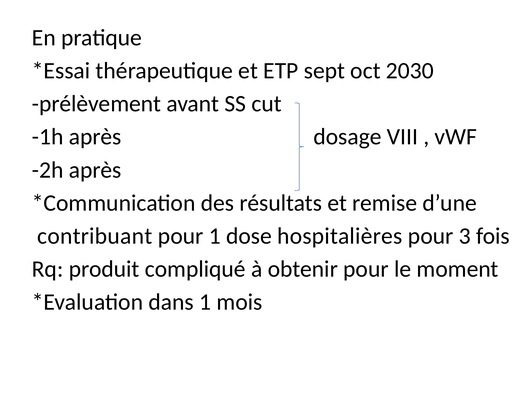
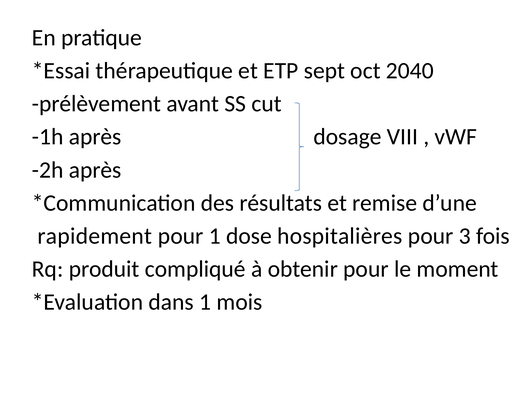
2030: 2030 -> 2040 (410, 71)
contribuant: contribuant -> rapidement (95, 236)
